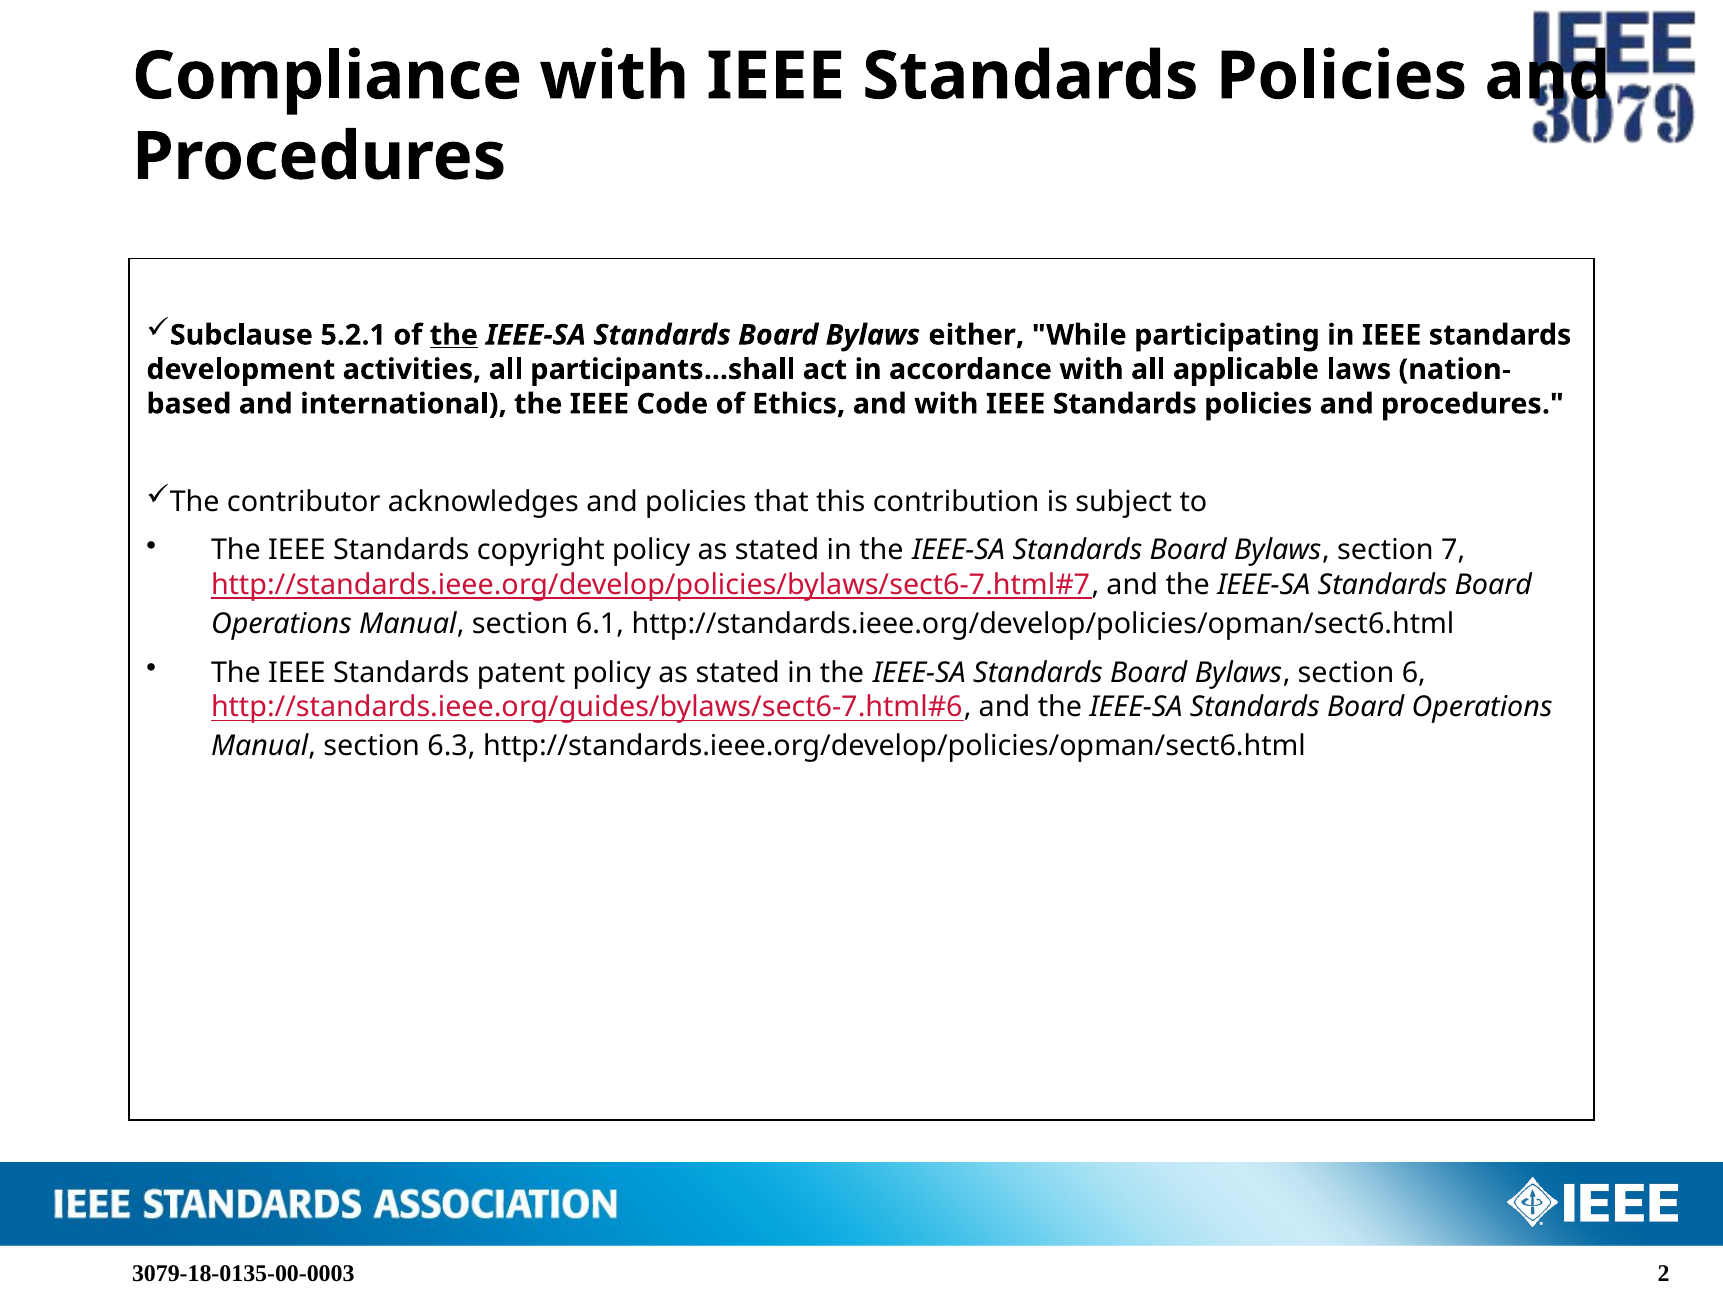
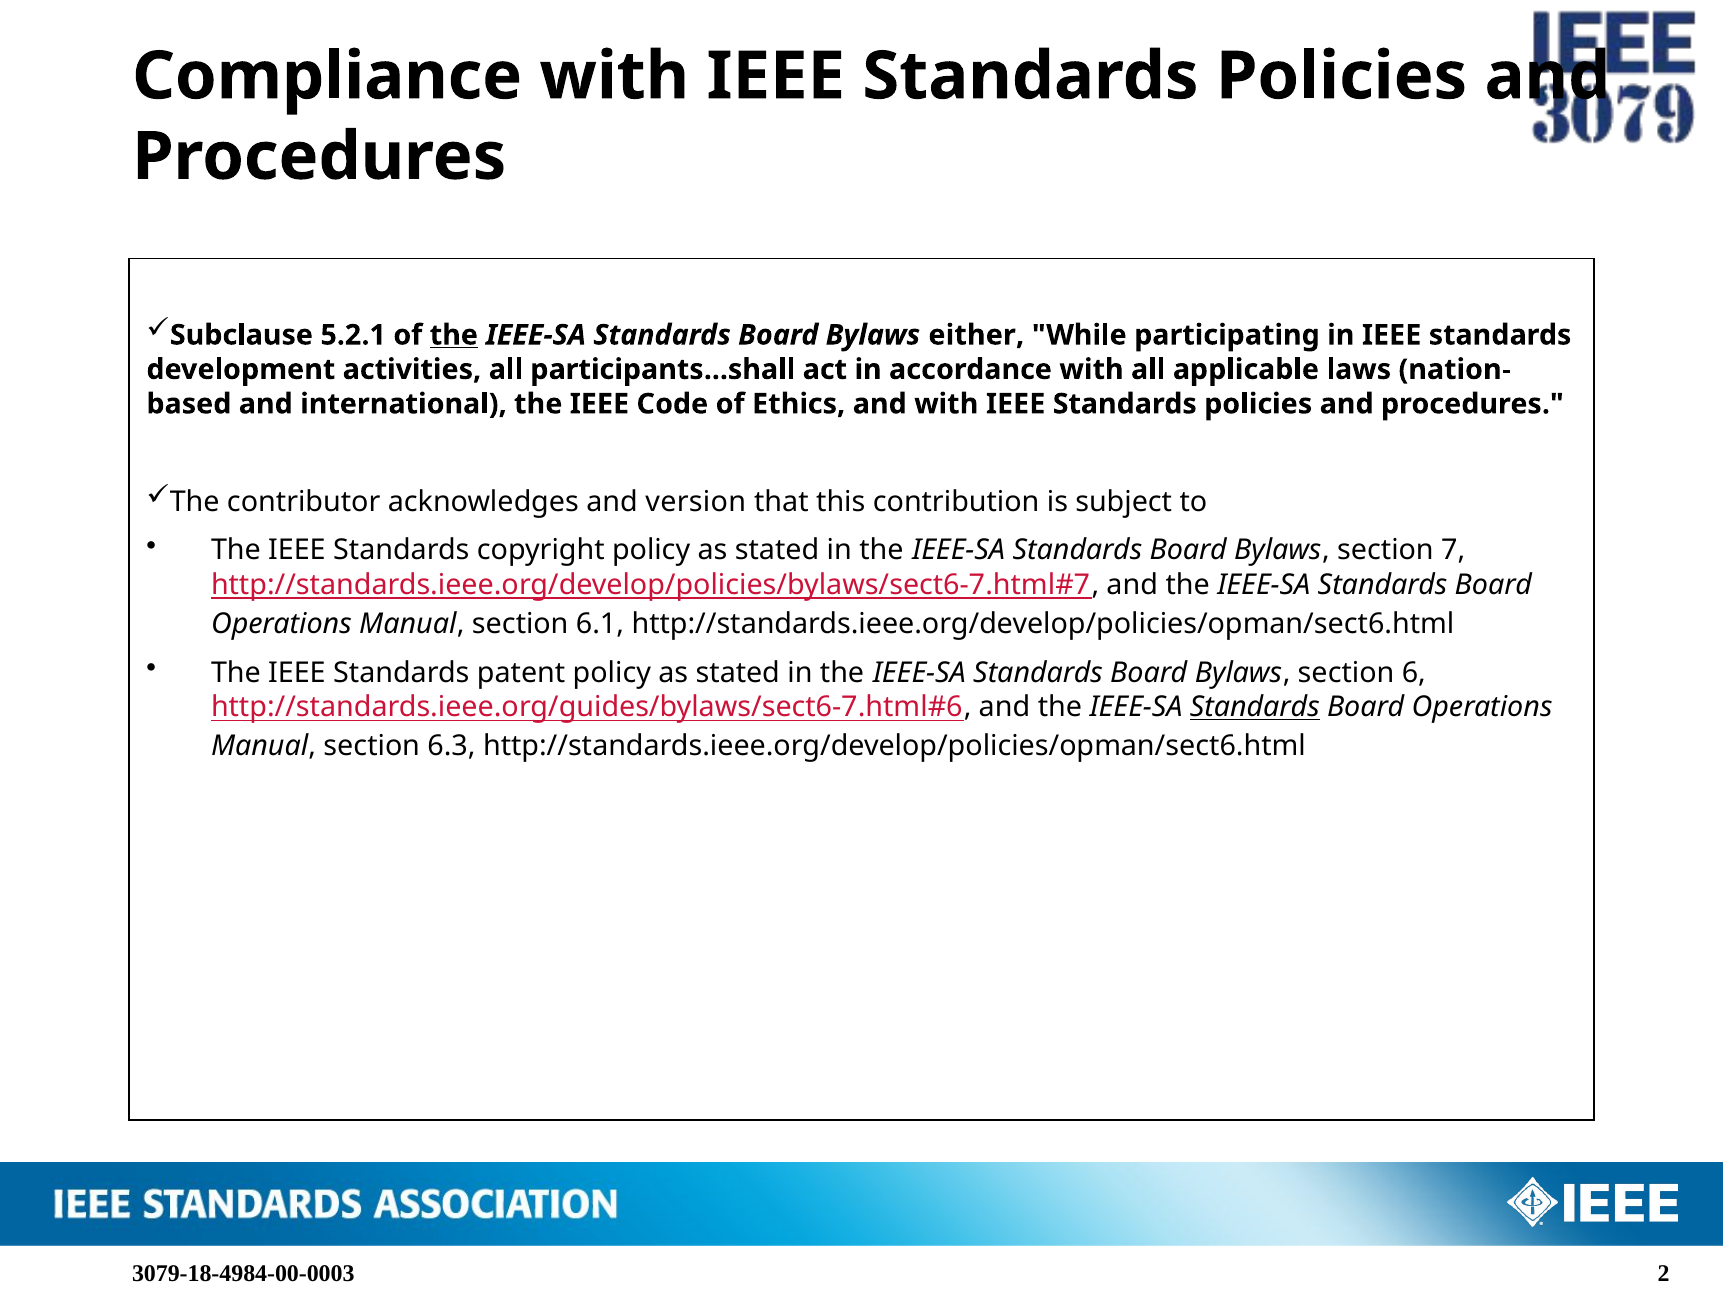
and policies: policies -> version (696, 502)
Standards underline: none -> present (1255, 707)
3079-18-0135-00-0003: 3079-18-0135-00-0003 -> 3079-18-4984-00-0003 (243, 1274)
